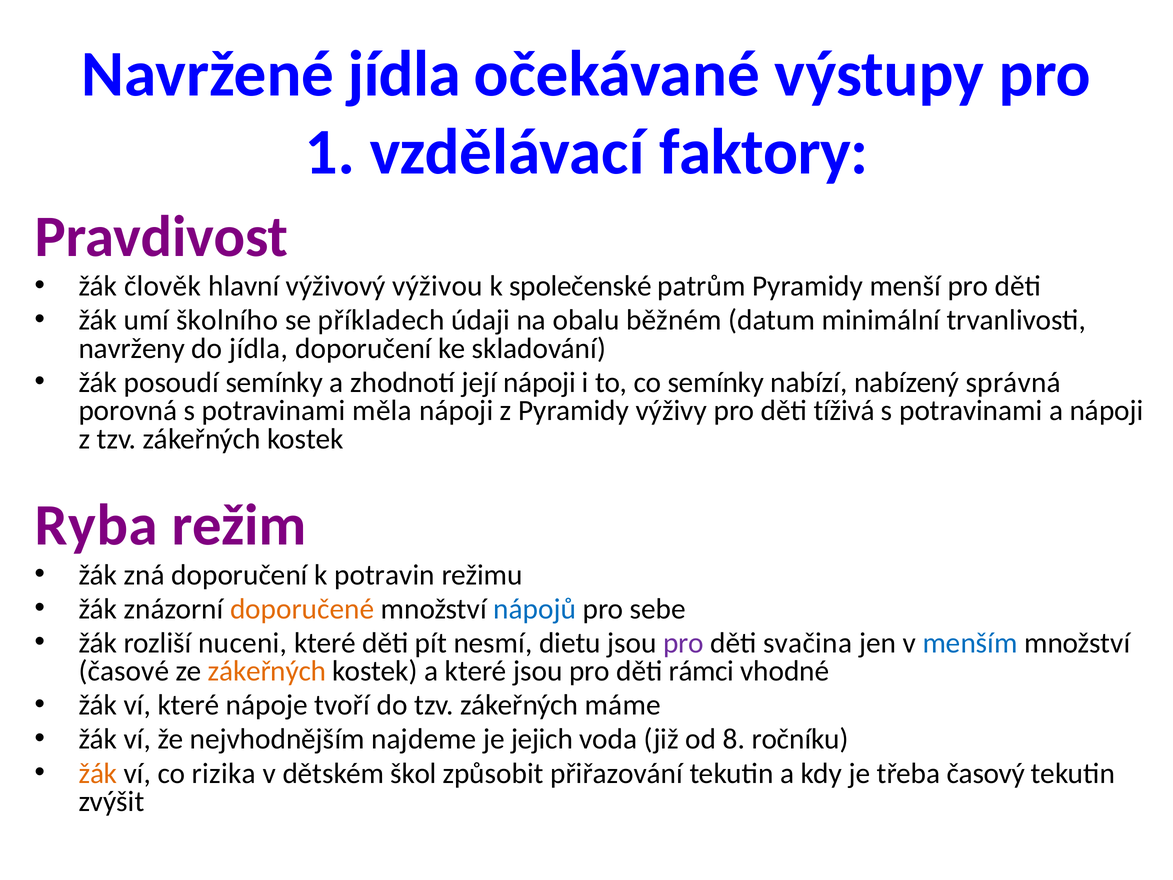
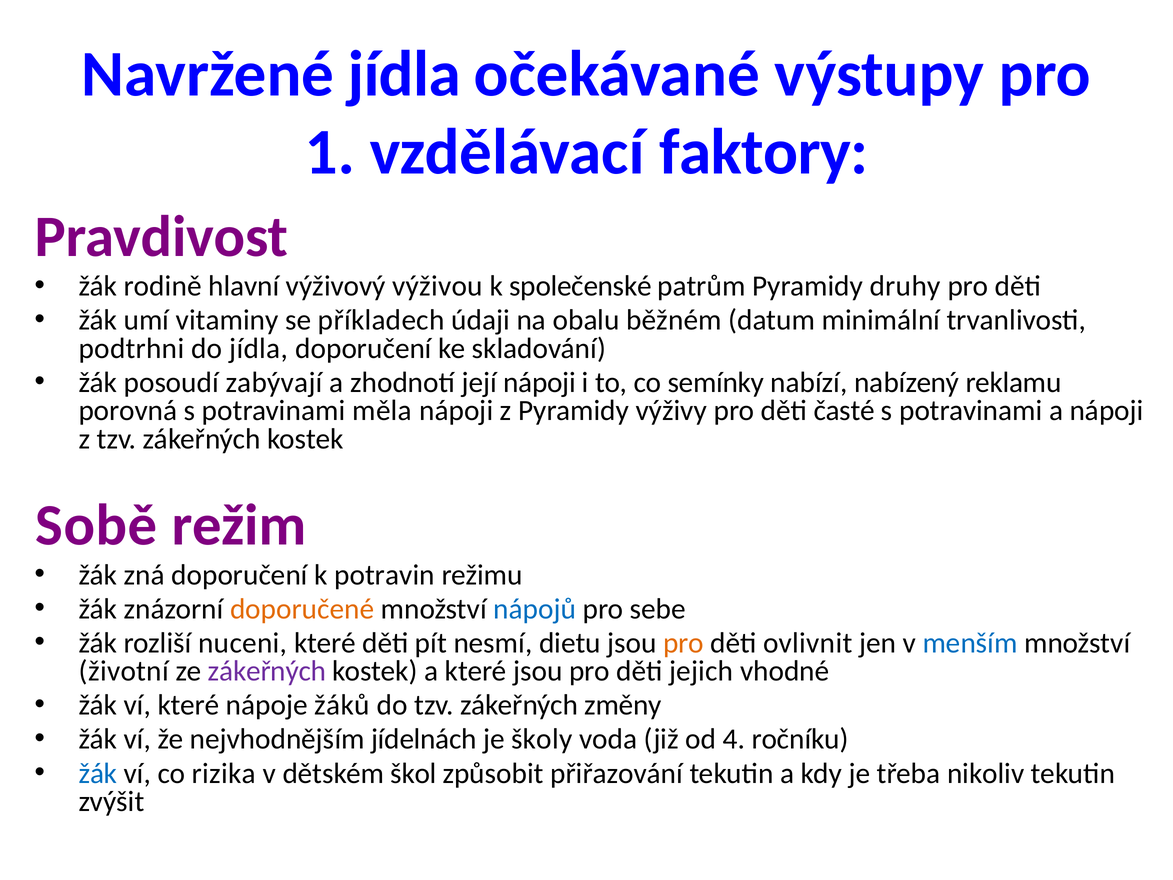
člověk: člověk -> rodině (163, 286)
menší: menší -> druhy (905, 286)
školního: školního -> vitaminy (227, 320)
navrženy: navrženy -> podtrhni (132, 348)
posoudí semínky: semínky -> zabývají (274, 382)
správná: správná -> reklamu (1013, 382)
tíživá: tíživá -> časté (844, 411)
Ryba: Ryba -> Sobě (96, 525)
pro colour: purple -> orange (683, 643)
svačina: svačina -> ovlivnit (808, 643)
časové: časové -> životní (124, 671)
zákeřných colour: orange -> purple (267, 671)
rámci: rámci -> jejich (701, 671)
tvoří: tvoří -> žáků (342, 705)
máme: máme -> změny (623, 705)
najdeme: najdeme -> jídelnách (424, 739)
jejich: jejich -> školy (542, 739)
8: 8 -> 4 (734, 739)
žák colour: orange -> blue (98, 773)
časový: časový -> nikoliv (986, 773)
